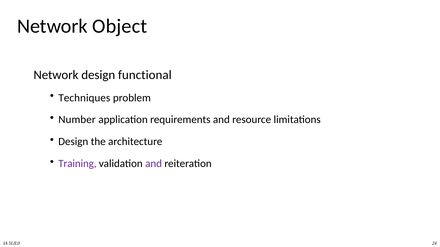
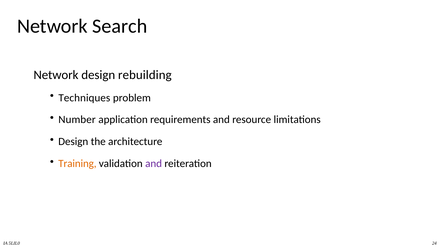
Object: Object -> Search (120, 26)
functional: functional -> rebuilding (145, 75)
Training colour: purple -> orange (77, 164)
